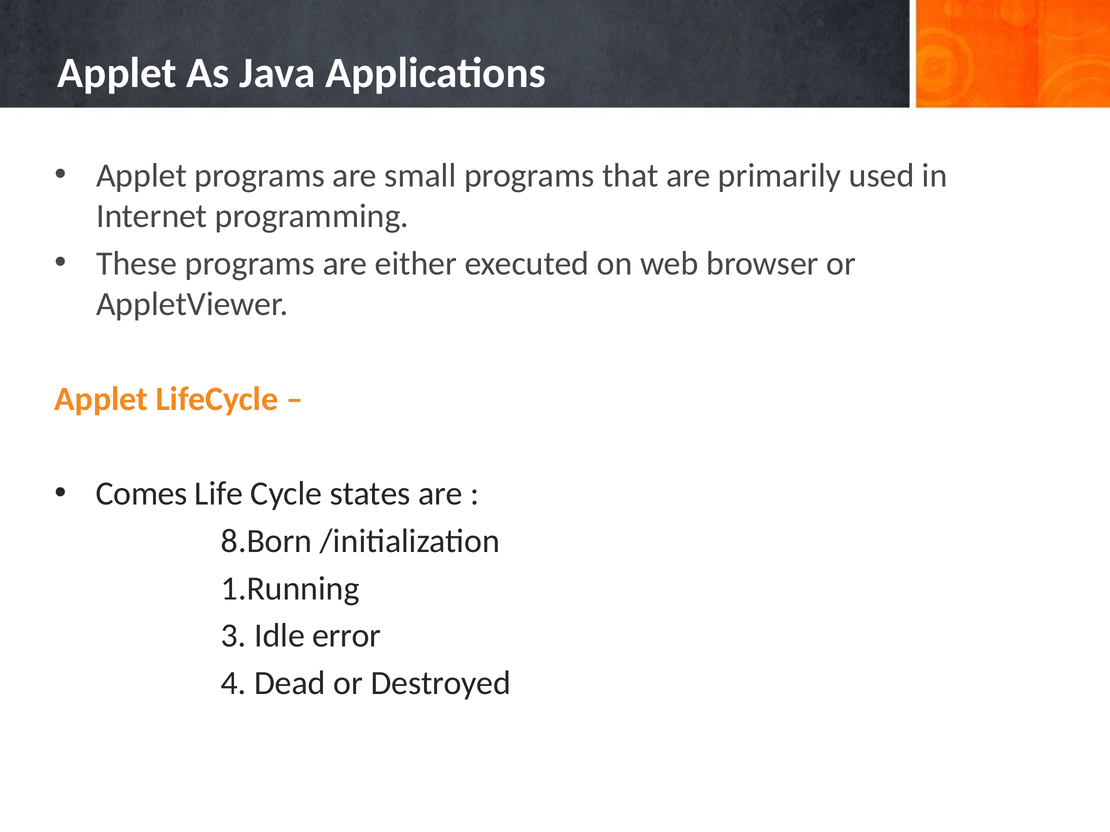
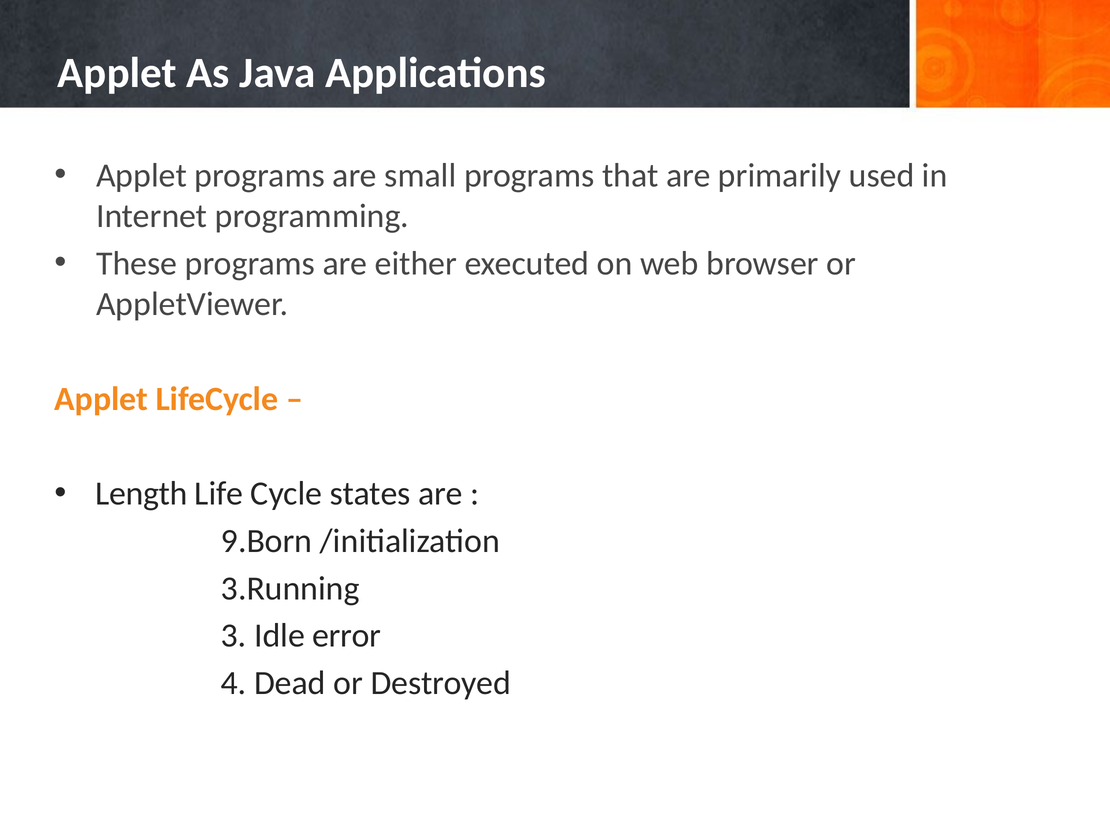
Comes: Comes -> Length (142, 494)
8.Born: 8.Born -> 9.Born (267, 541)
1.Running: 1.Running -> 3.Running (290, 589)
